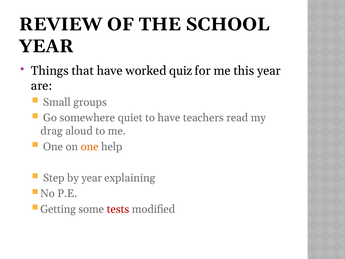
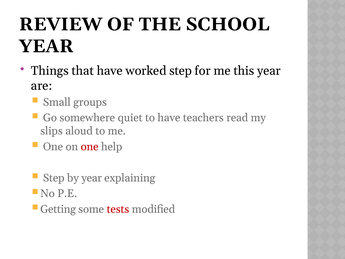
worked quiz: quiz -> step (181, 71)
drag: drag -> slips (52, 131)
one colour: orange -> red (90, 147)
